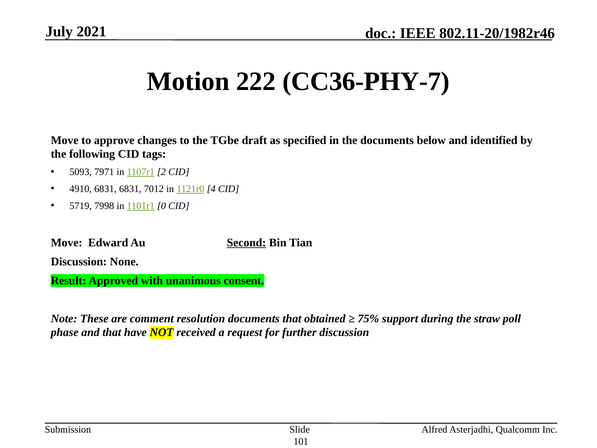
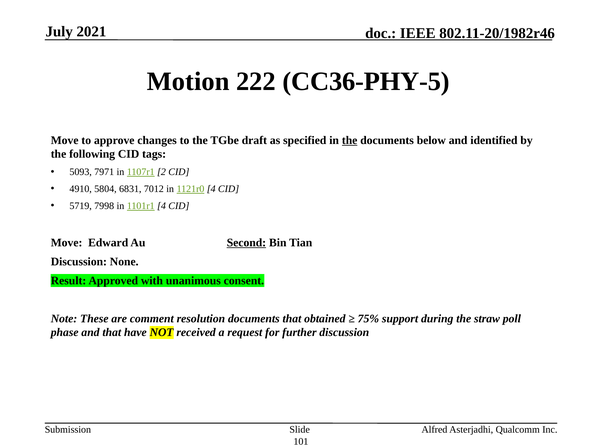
CC36-PHY-7: CC36-PHY-7 -> CC36-PHY-5 (366, 81)
the underline: none -> present (350, 140)
4910 6831: 6831 -> 5804 (105, 189)
1101r1 0: 0 -> 4 (162, 206)
